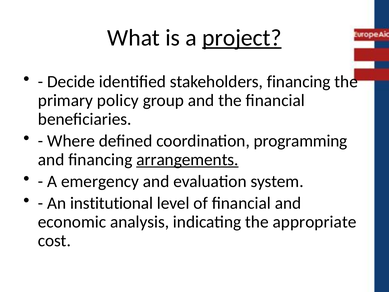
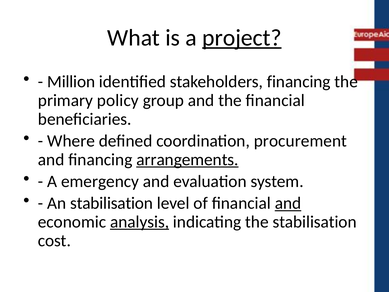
Decide: Decide -> Million (71, 82)
programming: programming -> procurement (300, 141)
An institutional: institutional -> stabilisation (112, 203)
and underline: none -> present (288, 203)
analysis underline: none -> present (140, 222)
the appropriate: appropriate -> stabilisation (315, 222)
